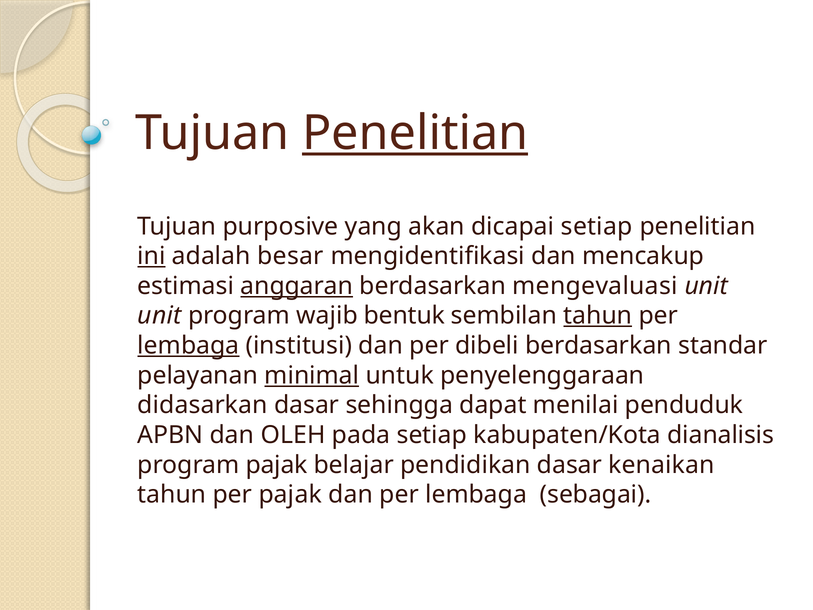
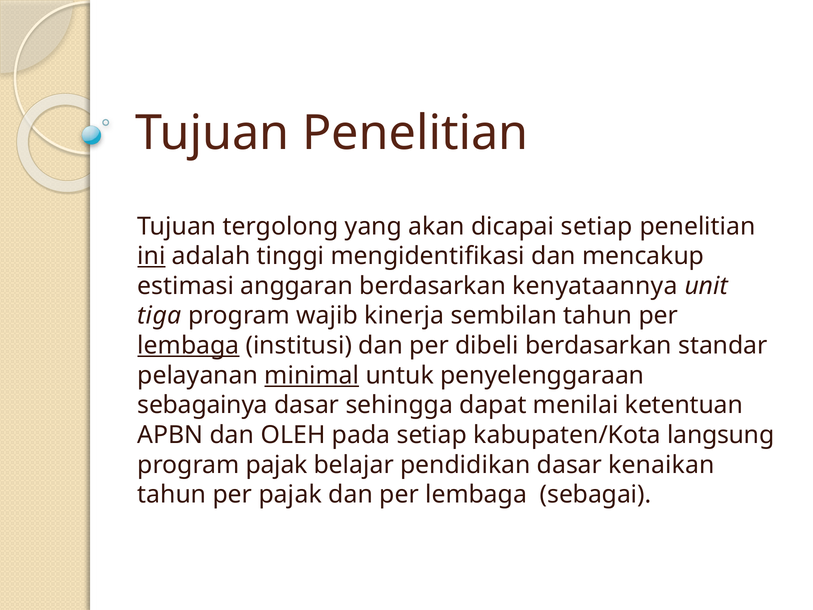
Penelitian underline: present -> none (415, 133)
purposive: purposive -> tergolong (281, 226)
besar: besar -> tinggi (291, 256)
anggaran underline: present -> none (297, 286)
mengevaluasi: mengevaluasi -> kenyataannya (595, 286)
unit: unit -> tiga (159, 316)
bentuk: bentuk -> kinerja (404, 316)
tahun underline: present -> none (598, 316)
didasarkan: didasarkan -> sebagainya (203, 405)
penduduk: penduduk -> ketentuan (684, 405)
dianalisis: dianalisis -> langsung (721, 435)
